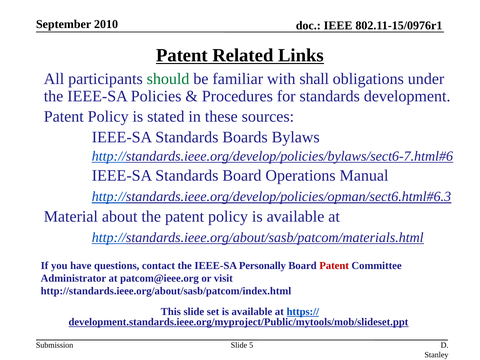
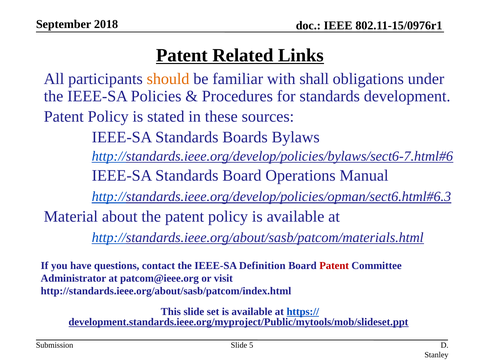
2010: 2010 -> 2018 (106, 24)
should colour: green -> orange (168, 79)
Personally: Personally -> Definition (262, 265)
